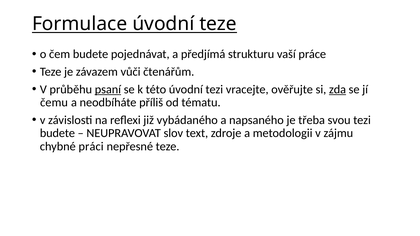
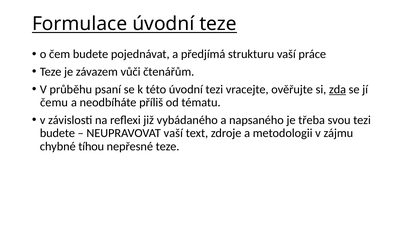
psaní underline: present -> none (108, 89)
NEUPRAVOVAT slov: slov -> vaší (173, 133)
práci: práci -> tíhou (91, 147)
